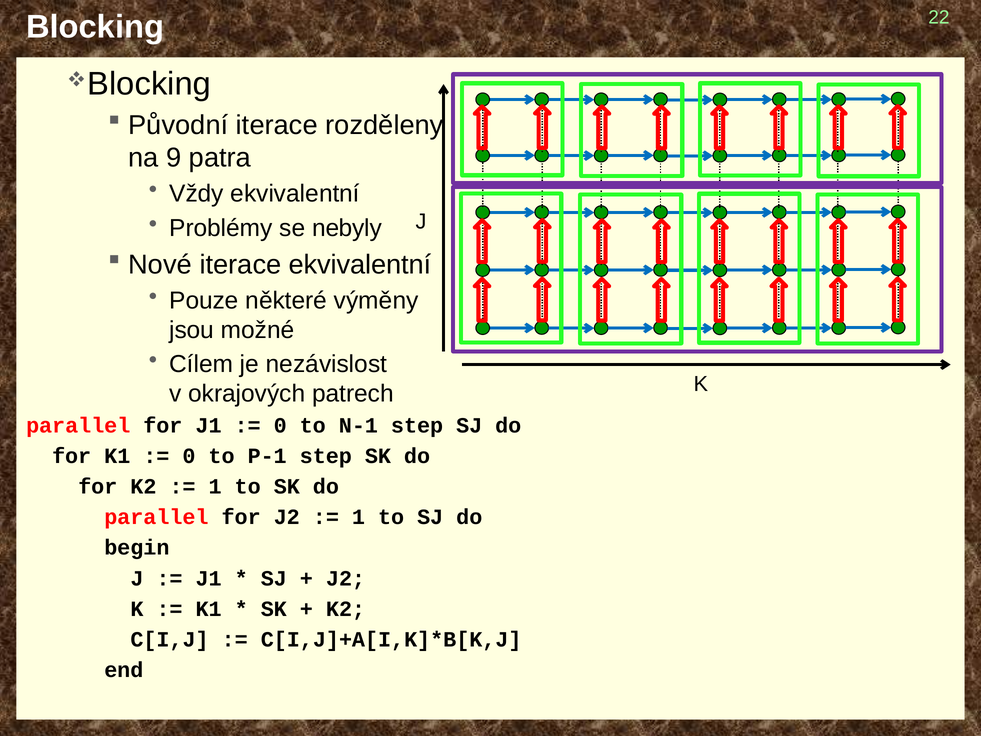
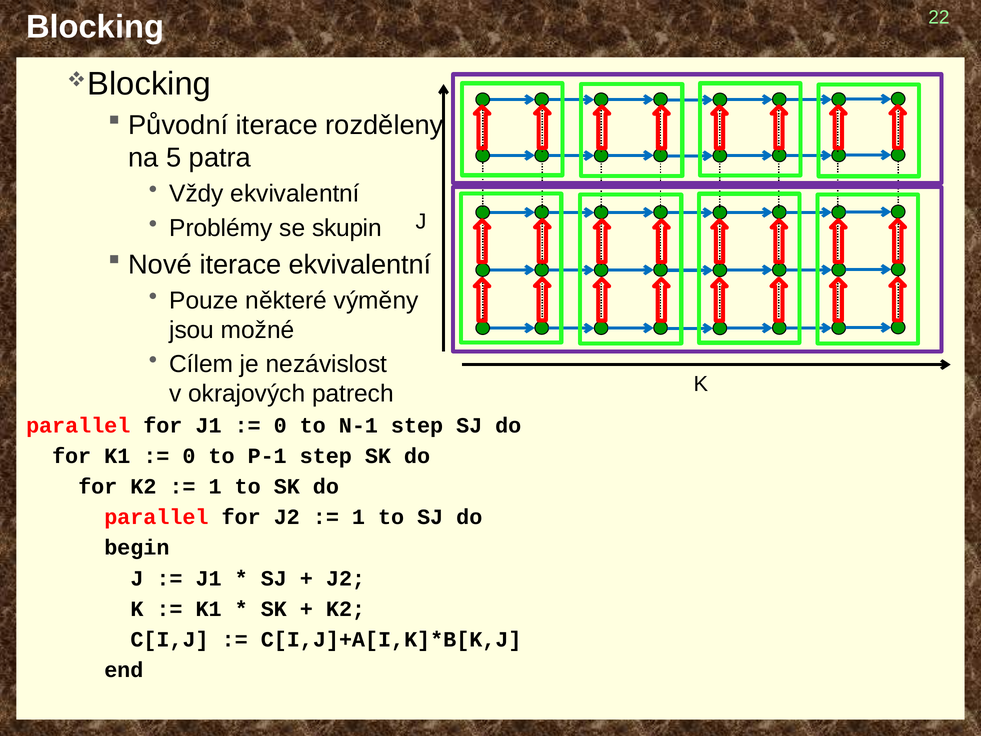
9: 9 -> 5 (174, 158)
nebyly: nebyly -> skupin (347, 228)
